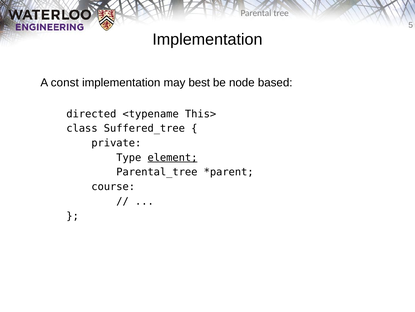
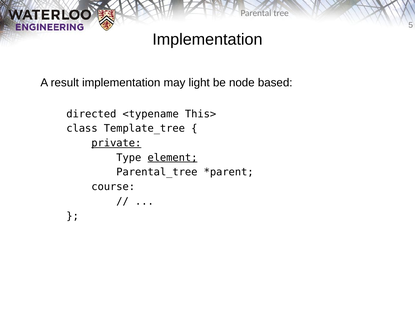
const: const -> result (65, 82)
best: best -> light (199, 82)
Suffered_tree: Suffered_tree -> Template_tree (144, 128)
private underline: none -> present (116, 143)
